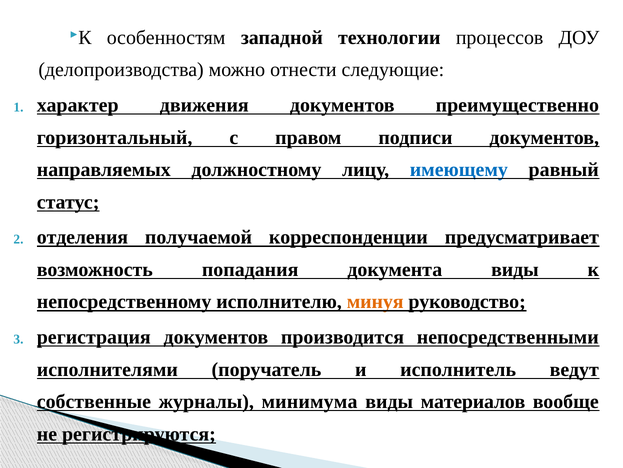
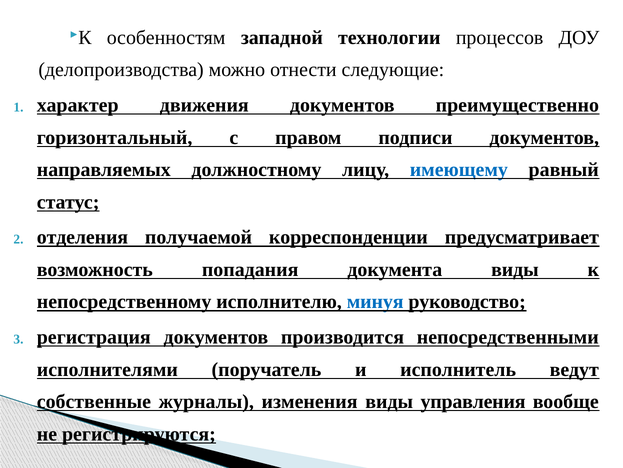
минуя colour: orange -> blue (375, 301)
минимума: минимума -> изменения (310, 401)
материалов: материалов -> управления (473, 401)
